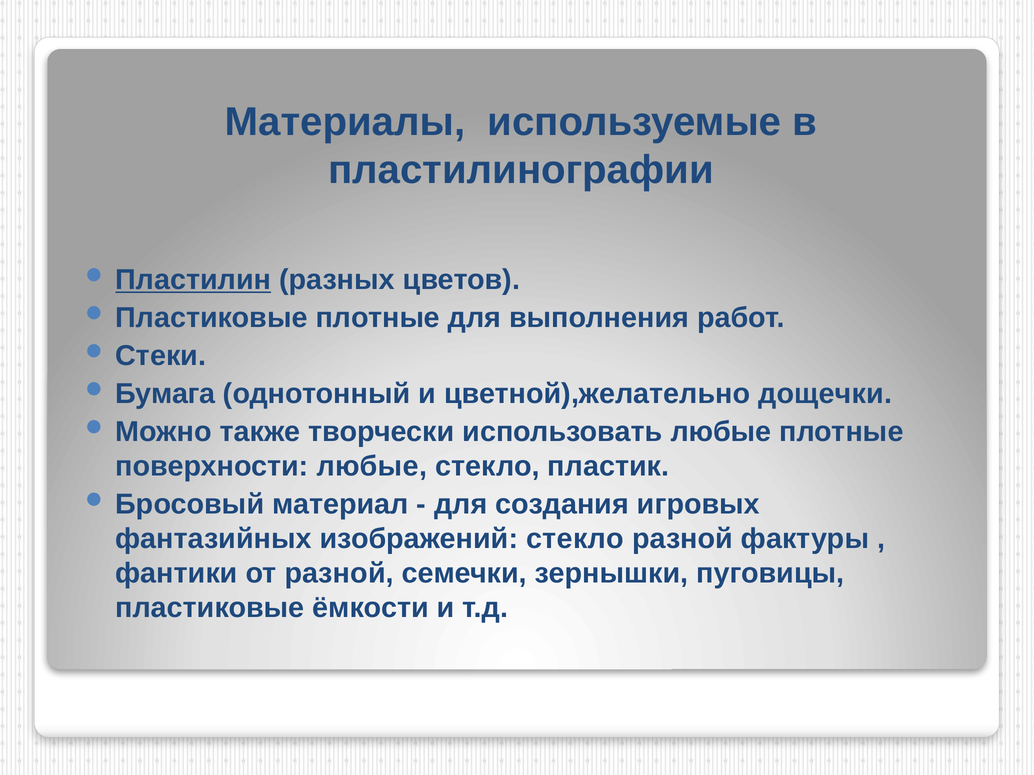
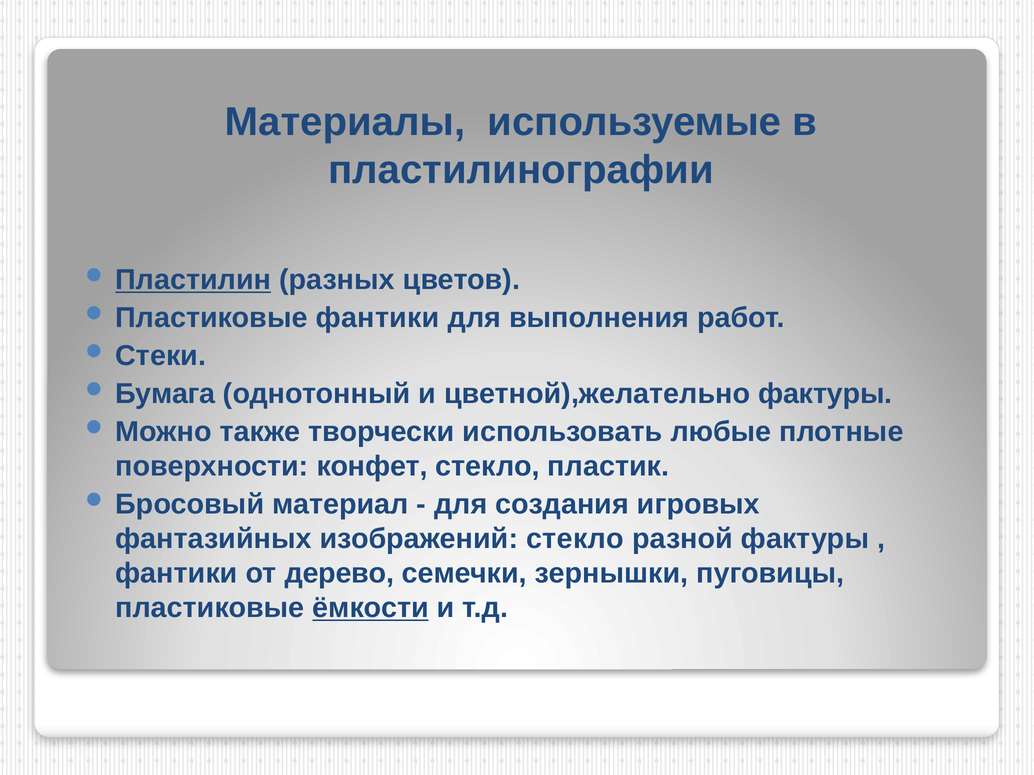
Пластиковые плотные: плотные -> фантики (378, 318)
цветной),желательно дощечки: дощечки -> фактуры (825, 394)
поверхности любые: любые -> конфет (372, 467)
от разной: разной -> дерево (339, 574)
ёмкости underline: none -> present (371, 608)
